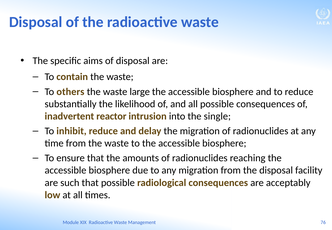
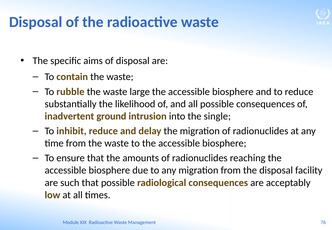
others: others -> rubble (70, 92)
reactor: reactor -> ground (111, 116)
